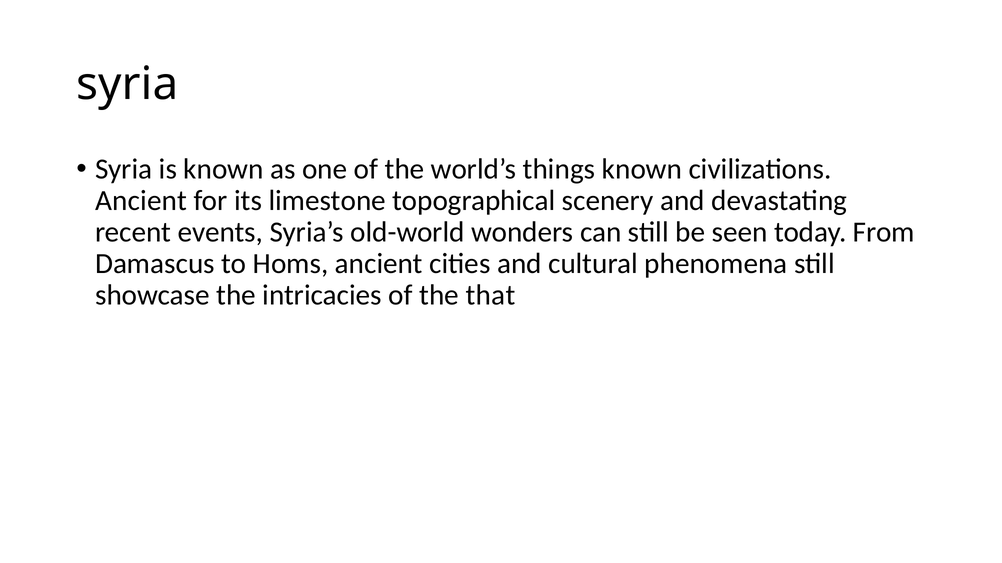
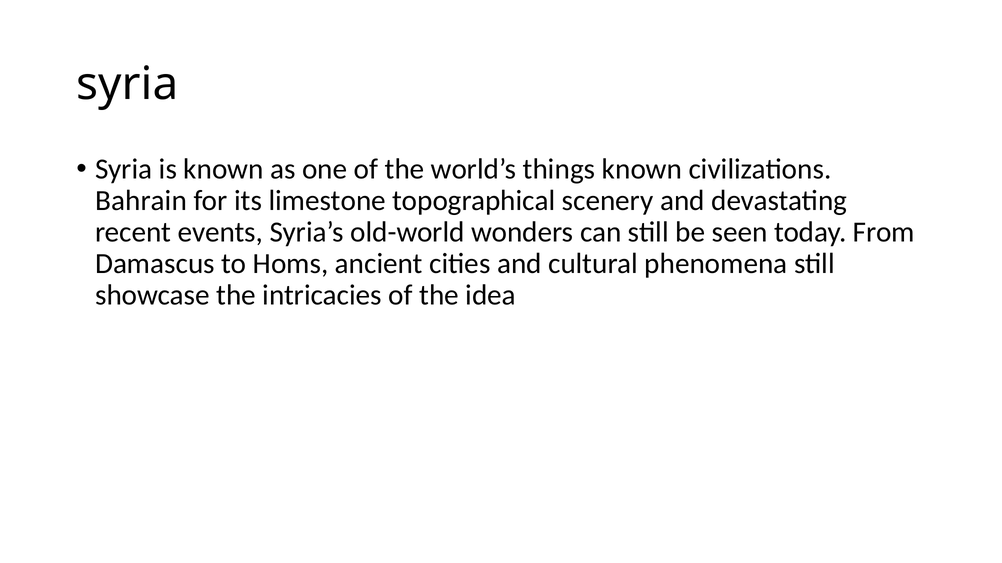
Ancient: Ancient -> Bahrain (141, 201)
that: that -> idea (491, 296)
